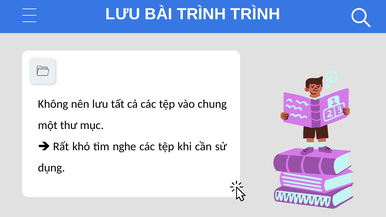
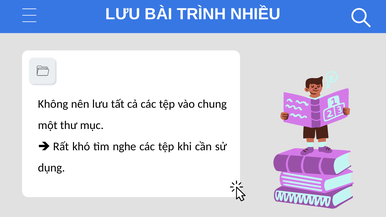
TRÌNH TRÌNH: TRÌNH -> NHIỀU (255, 14)
